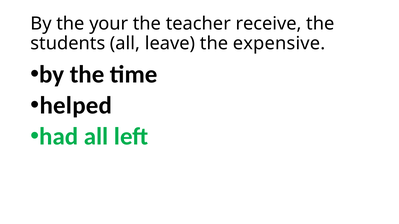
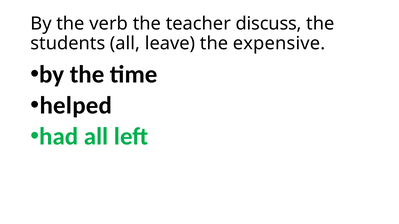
your: your -> verb (109, 24)
receive: receive -> discuss (269, 24)
